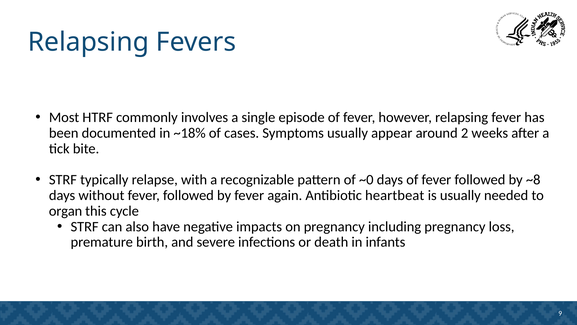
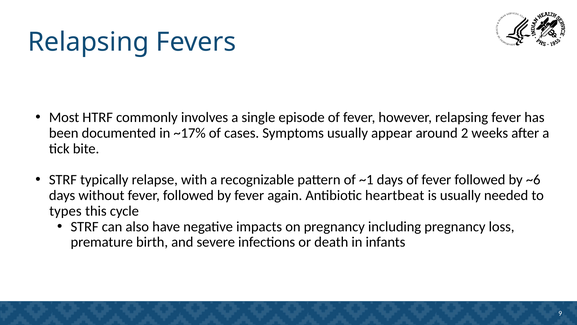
~18%: ~18% -> ~17% (190, 133)
~0: ~0 -> ~1 (366, 180)
~8: ~8 -> ~6 (533, 180)
organ: organ -> types (65, 211)
